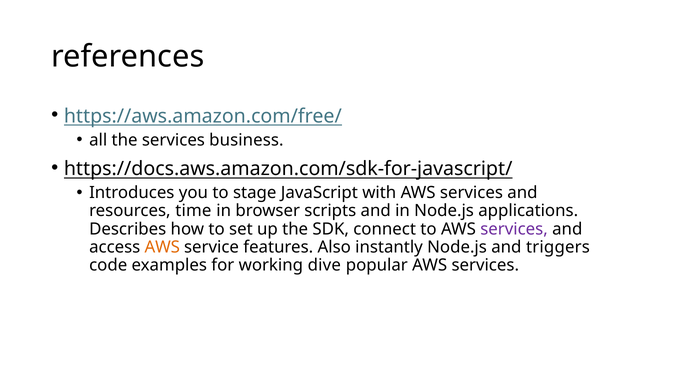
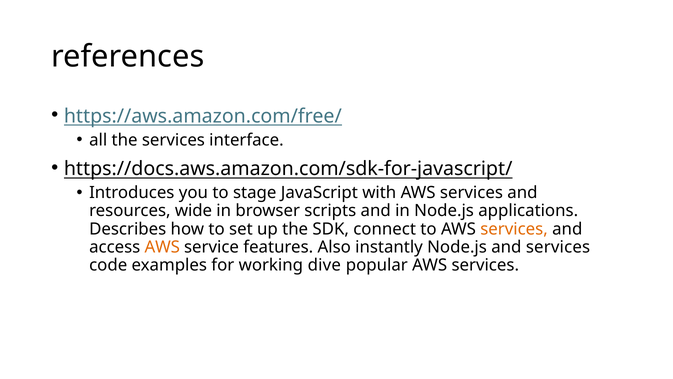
business: business -> interface (246, 140)
time: time -> wide (194, 211)
services colour: purple -> orange (514, 229)
and triggers: triggers -> services (558, 247)
